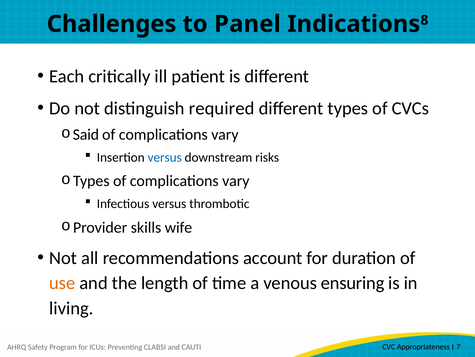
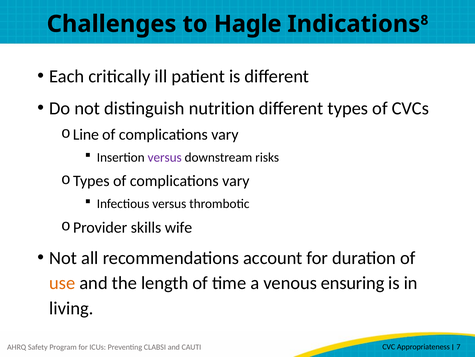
Panel: Panel -> Hagle (248, 24)
required: required -> nutrition (222, 108)
Said: Said -> Line (86, 134)
versus colour: blue -> purple (165, 157)
